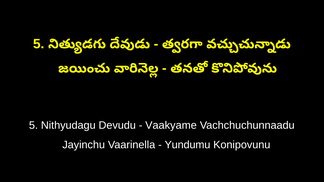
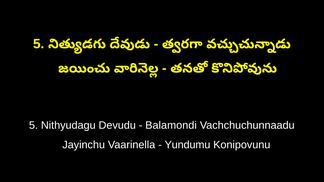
Vaakyame: Vaakyame -> Balamondi (171, 125)
